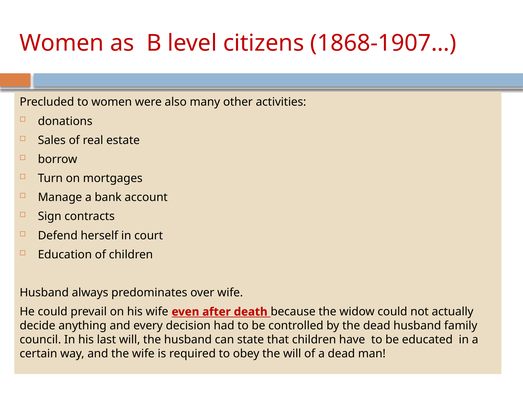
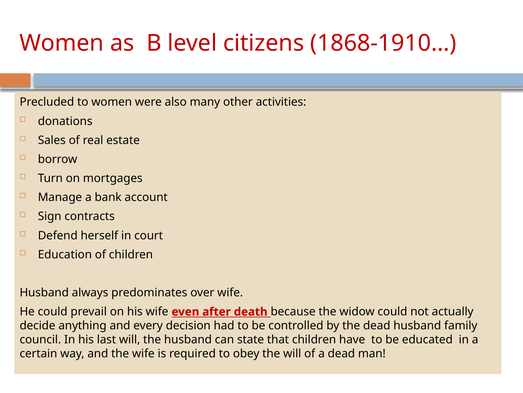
1868-1907…: 1868-1907… -> 1868-1910… (383, 43)
